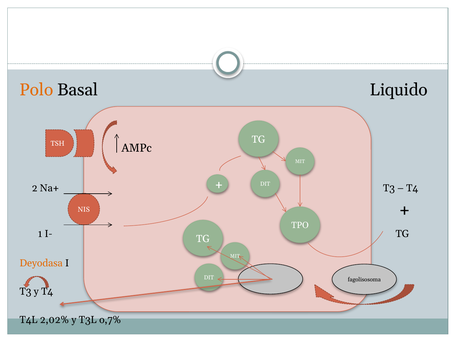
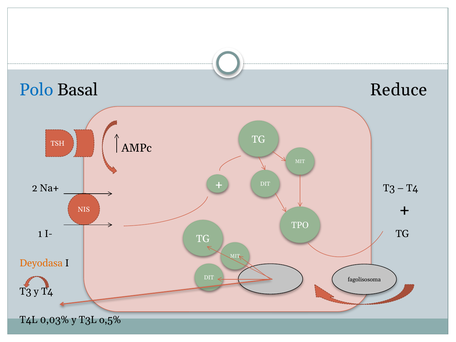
Polo colour: orange -> blue (36, 90)
Liquido: Liquido -> Reduce (399, 90)
2,02%: 2,02% -> 0,03% (54, 320)
o,7%: o,7% -> o,5% (110, 320)
